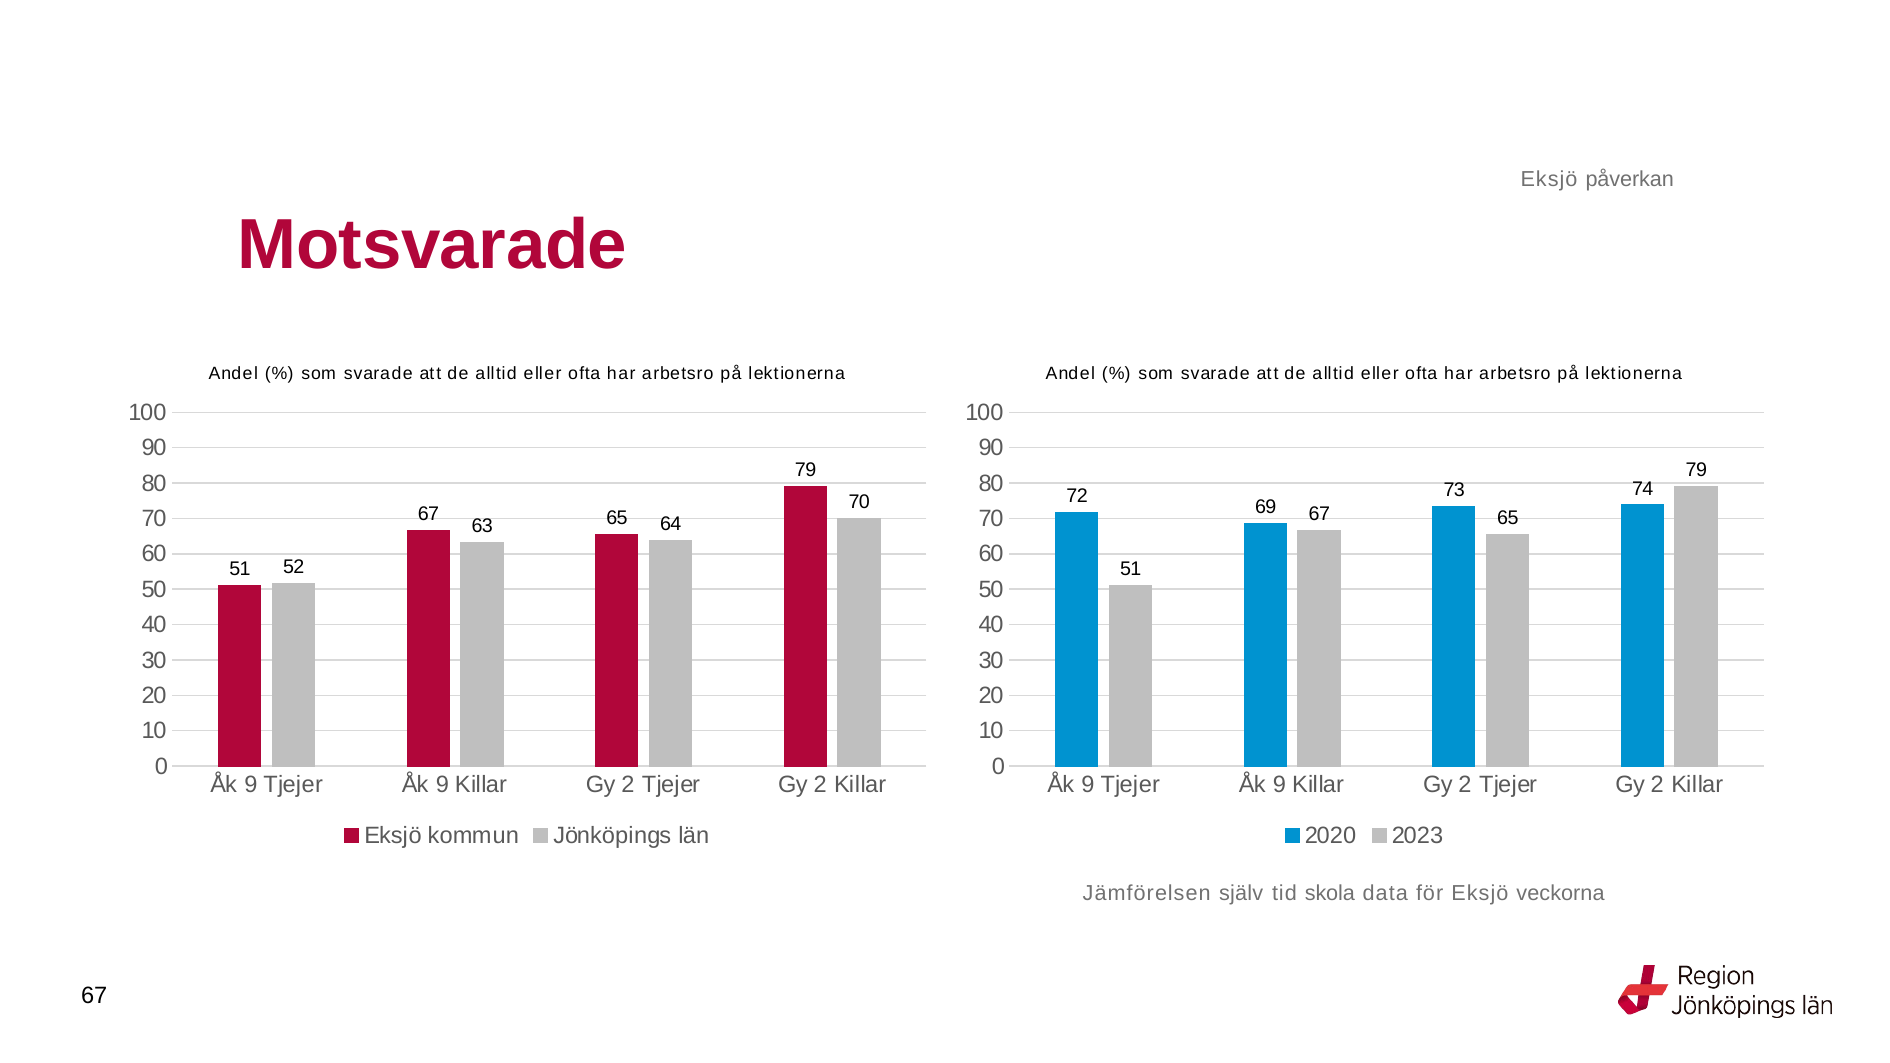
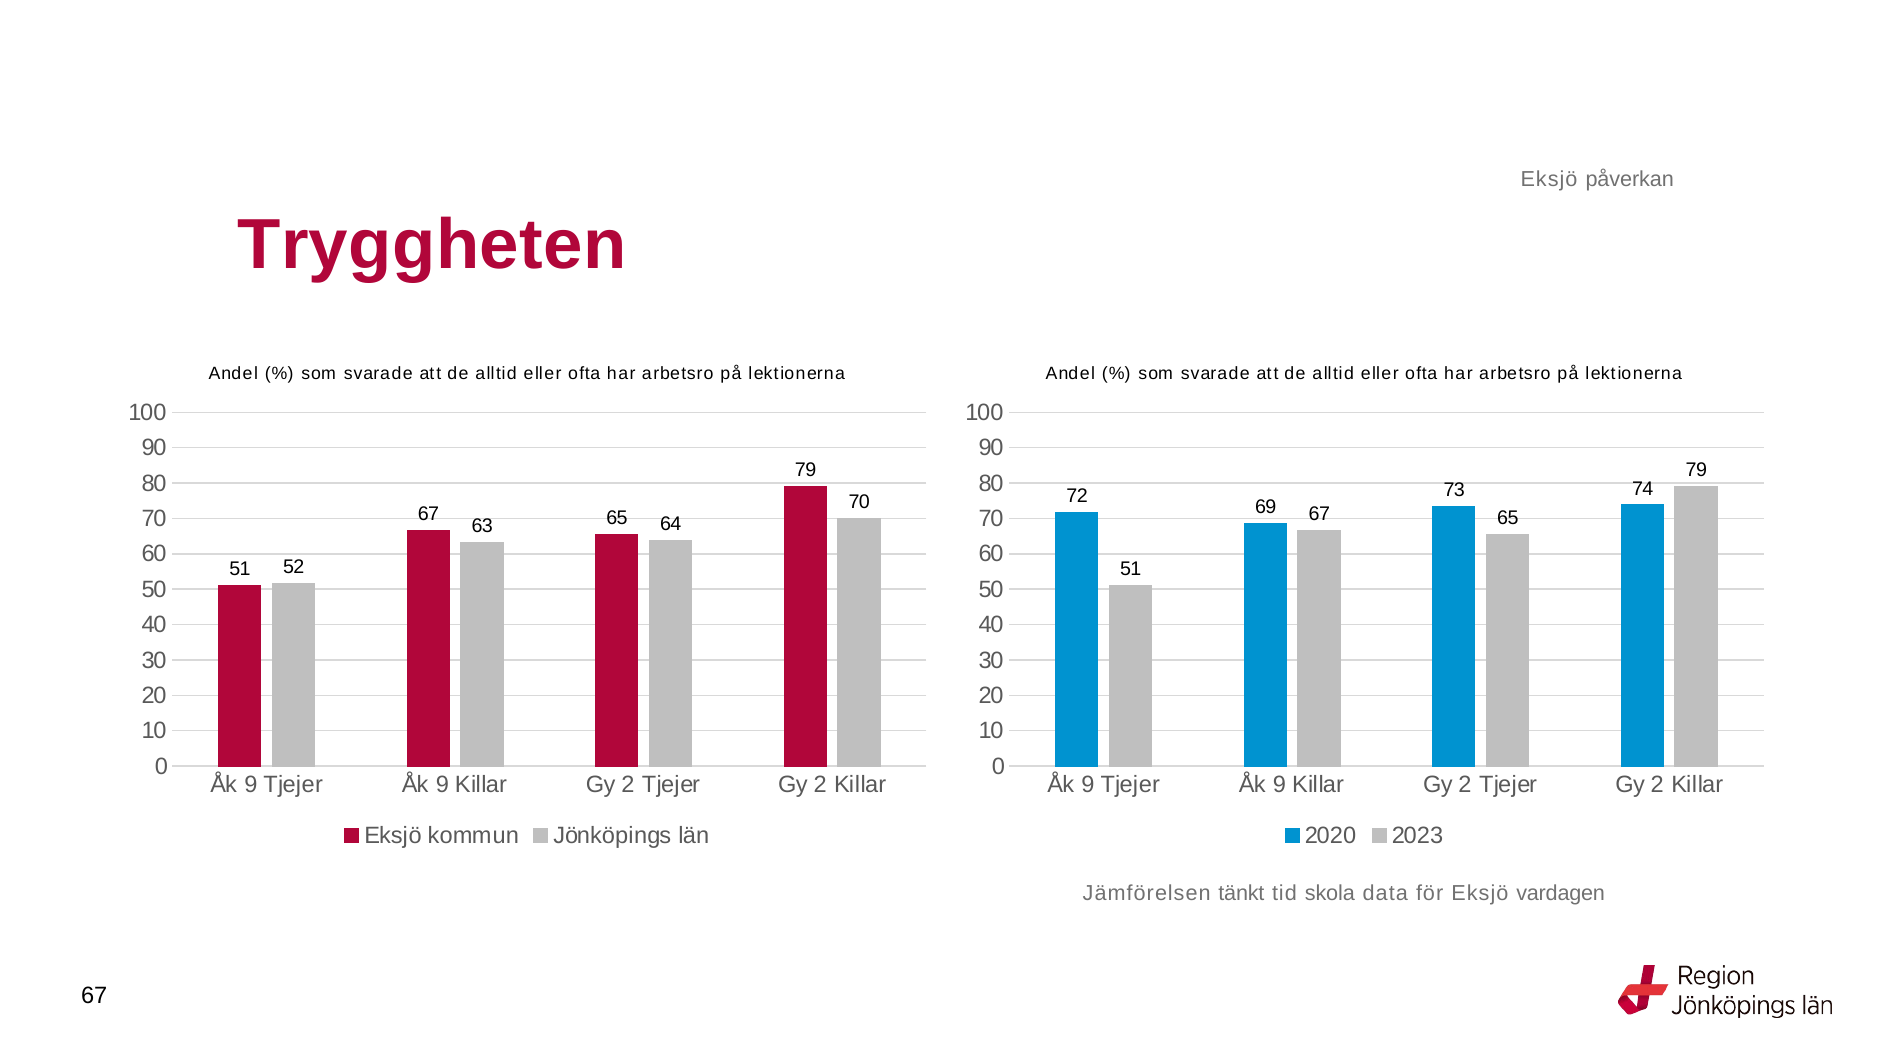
Motsvarade: Motsvarade -> Tryggheten (432, 245)
själv: själv -> tänkt (1241, 894)
veckorna: veckorna -> vardagen (1561, 894)
